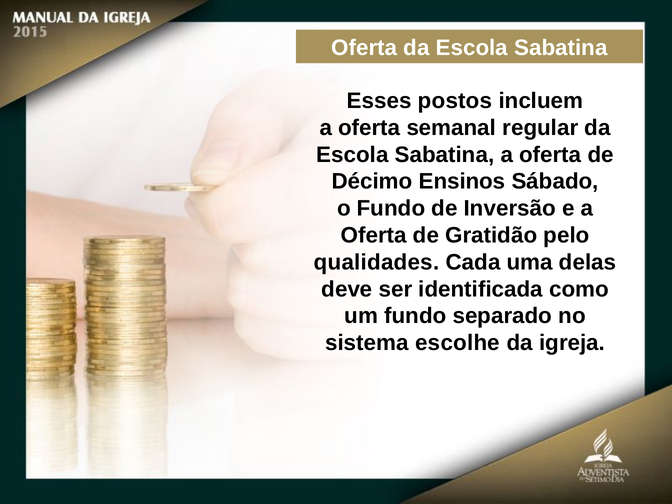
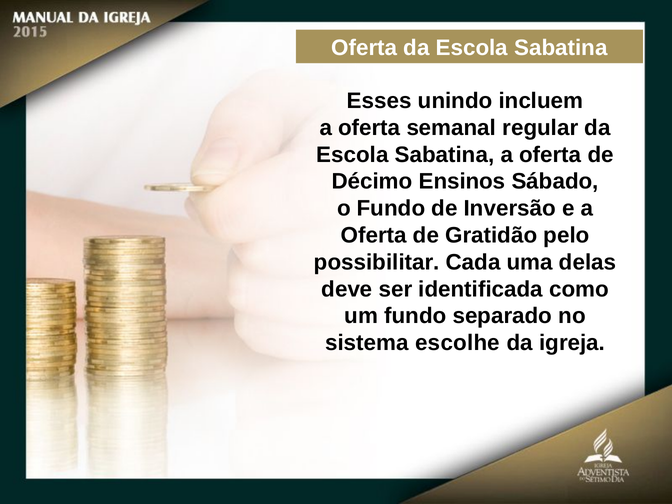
postos: postos -> unindo (455, 101)
qualidades: qualidades -> possibilitar (377, 262)
